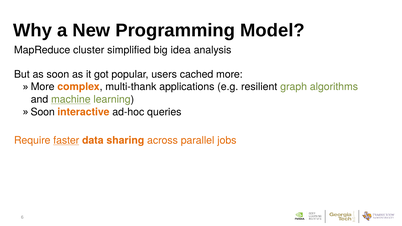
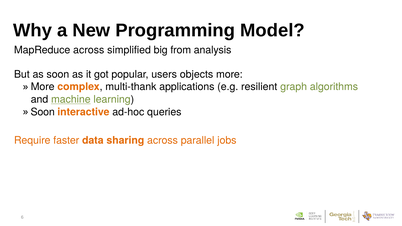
MapReduce cluster: cluster -> across (89, 50)
idea: idea -> from (181, 50)
cached: cached -> objects (197, 74)
faster underline: present -> none (66, 140)
